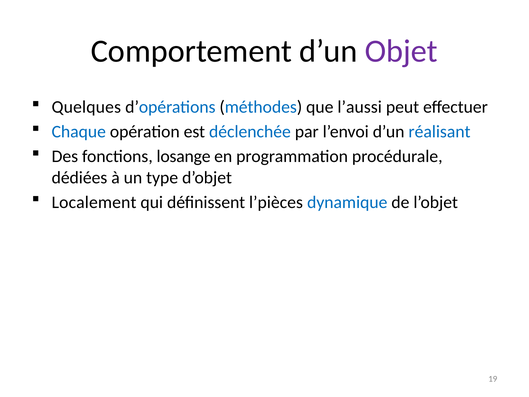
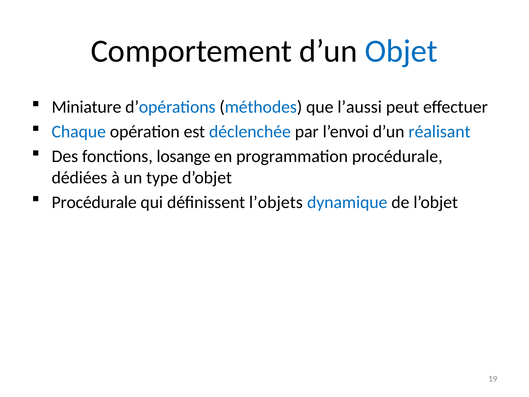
Objet colour: purple -> blue (401, 51)
Quelques: Quelques -> Miniature (86, 107)
Localement: Localement -> Procédurale (94, 202)
l’pièces: l’pièces -> l’objets (276, 202)
